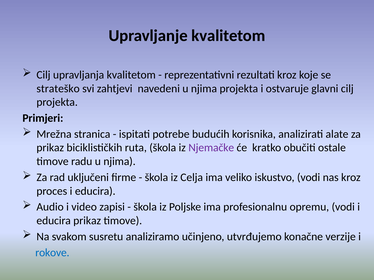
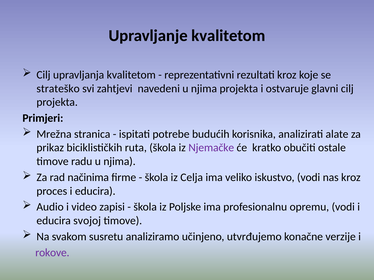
uključeni: uključeni -> načinima (88, 178)
educira prikaz: prikaz -> svojoj (87, 221)
rokove colour: blue -> purple (52, 253)
